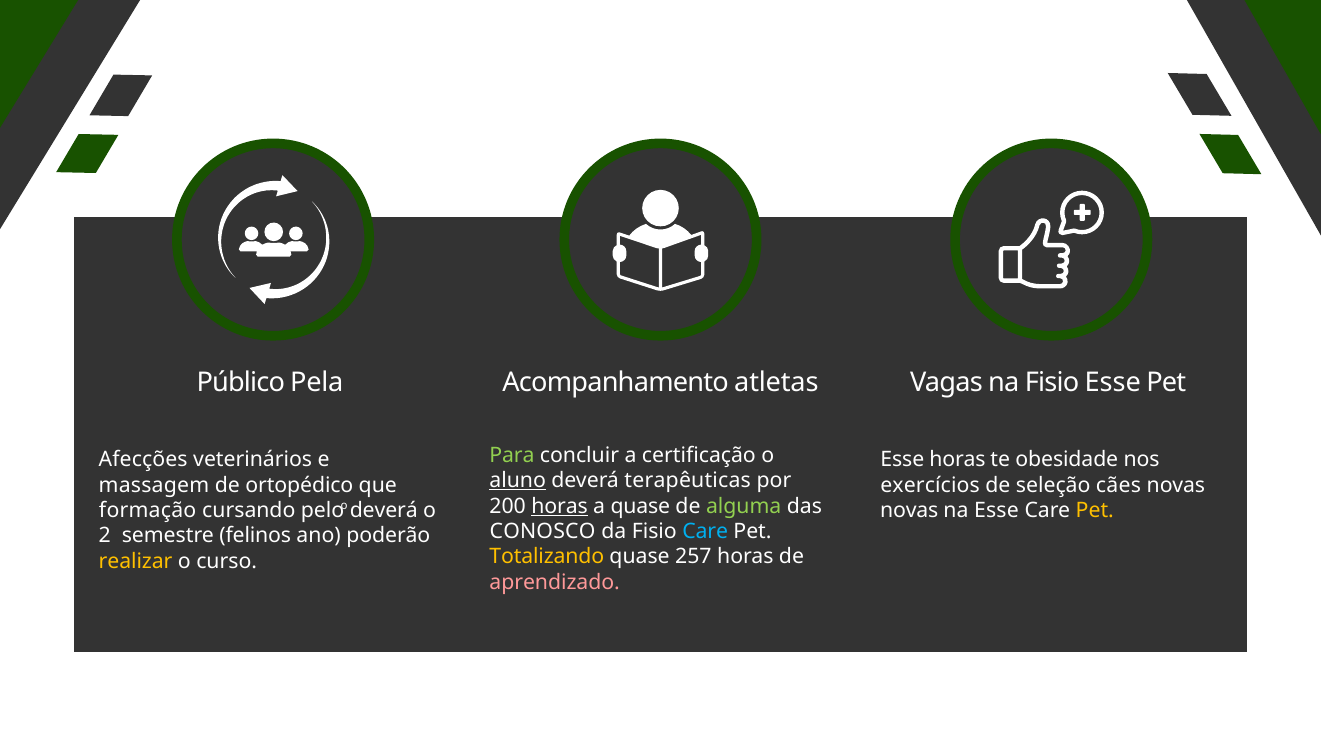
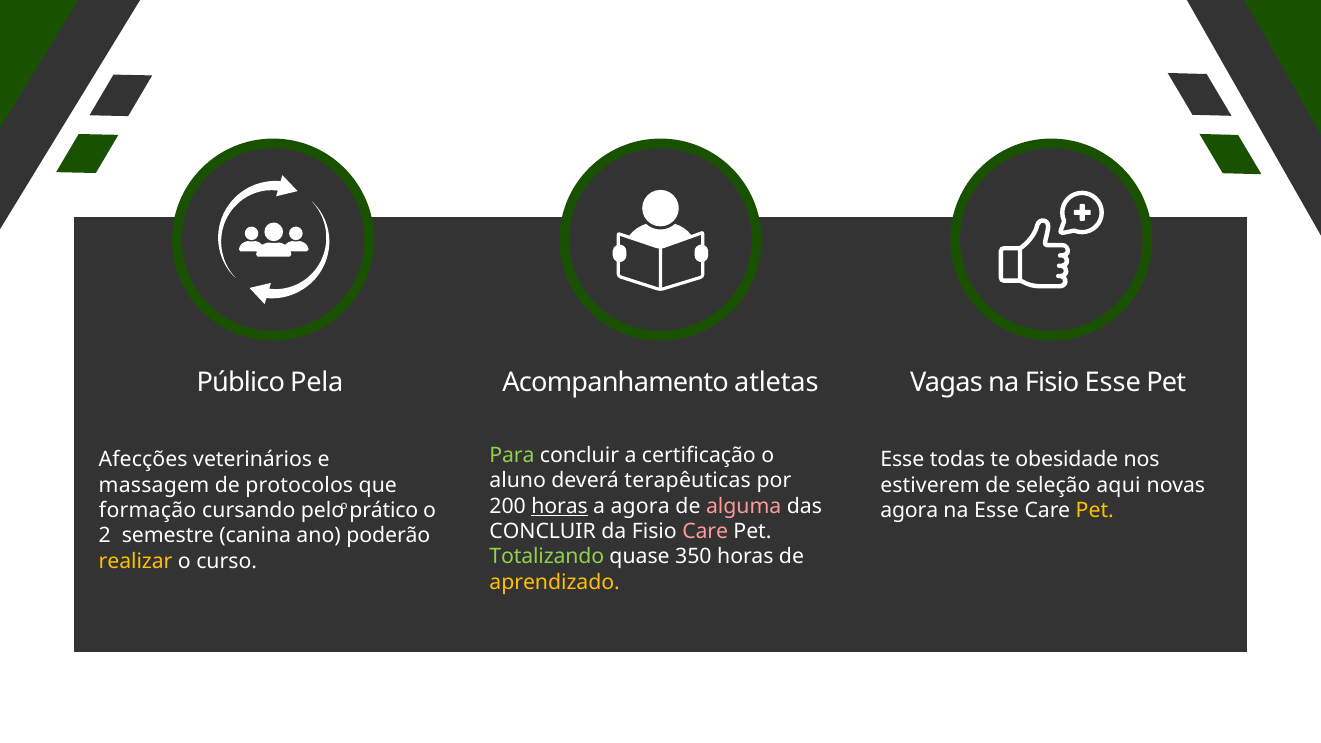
Esse horas: horas -> todas (957, 460)
aluno underline: present -> none (518, 481)
ortopédico: ortopédico -> protocolos (299, 485)
exercícios: exercícios -> estiverem (930, 485)
cães: cães -> aqui (1118, 485)
a quase: quase -> agora (640, 506)
alguma colour: light green -> pink (744, 506)
deverá: deverá -> prático (384, 510)
novas: novas -> agora (909, 510)
CONOSCO: CONOSCO -> CONCLUIR (543, 531)
Care colour: light blue -> pink (705, 531)
felinos: felinos -> canina (255, 536)
Totalizando colour: yellow -> light green (547, 557)
257: 257 -> 350 (693, 557)
aprendizado colour: pink -> yellow (555, 582)
